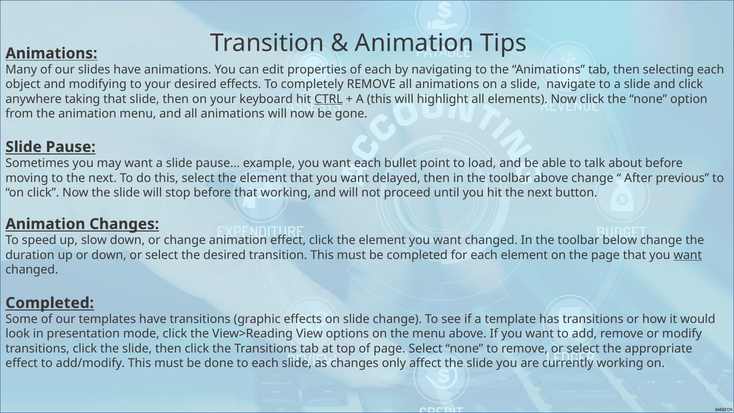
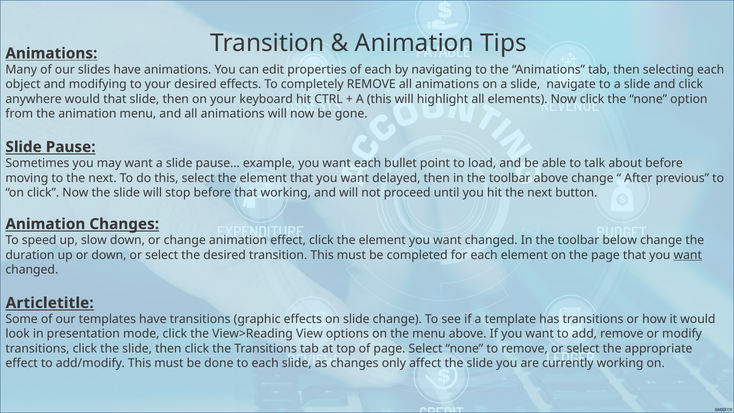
anywhere taking: taking -> would (82, 99)
CTRL underline: present -> none (328, 99)
Completed: Completed -> Articletitle (50, 303)
